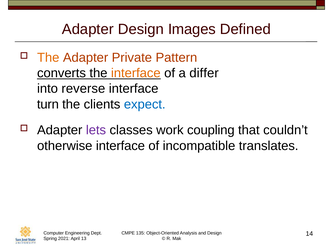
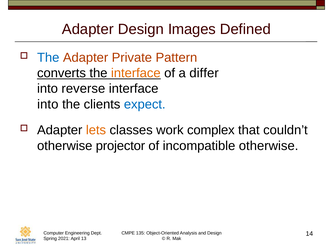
The colour: orange -> blue (48, 58)
turn: turn -> into (48, 104)
lets colour: purple -> orange (96, 130)
coupling: coupling -> complex (211, 130)
otherwise interface: interface -> projector (120, 146)
incompatible translates: translates -> otherwise (269, 146)
